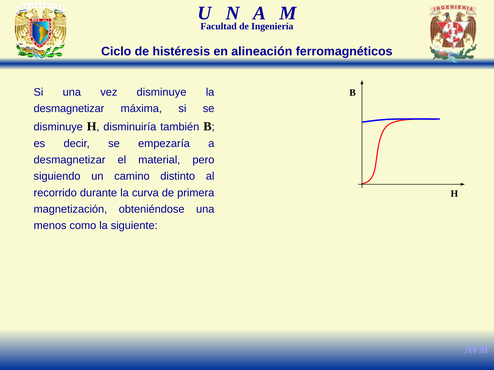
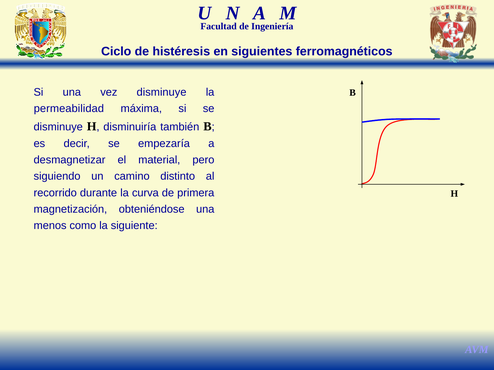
alineación: alineación -> siguientes (262, 51)
desmagnetizar: desmagnetizar -> permeabilidad (69, 109)
